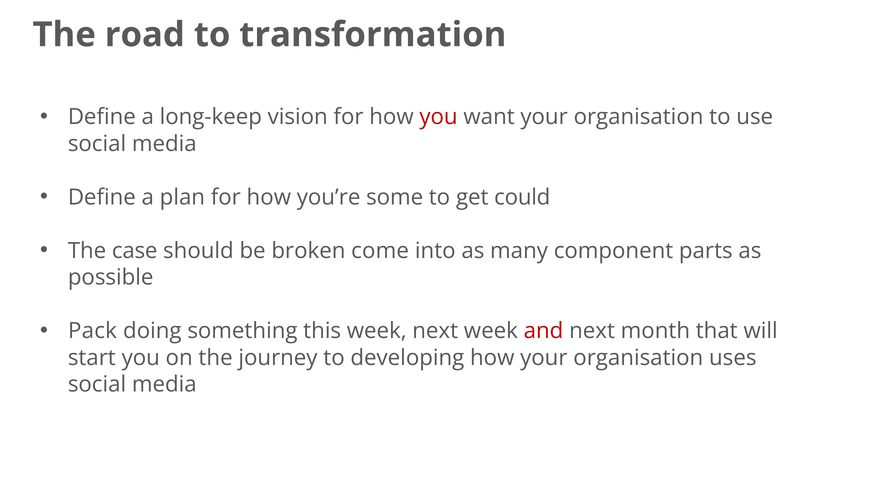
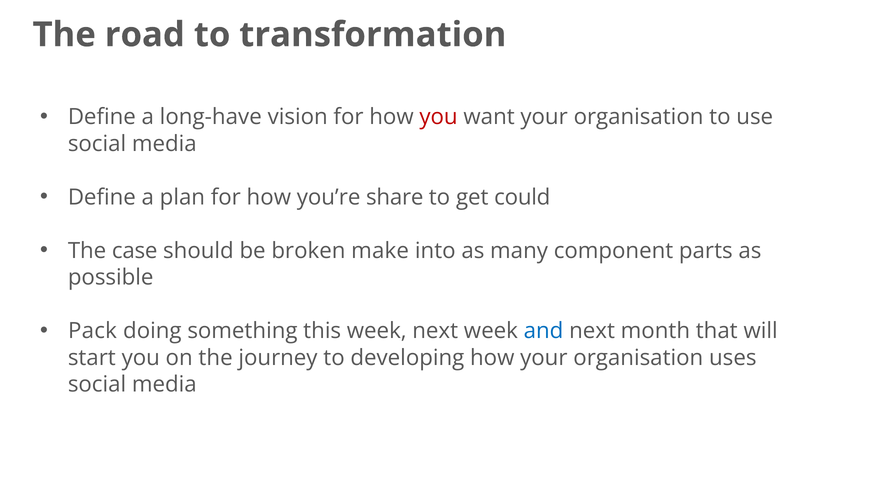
long-keep: long-keep -> long-have (211, 117)
some: some -> share (395, 197)
come: come -> make (380, 251)
and colour: red -> blue (544, 331)
